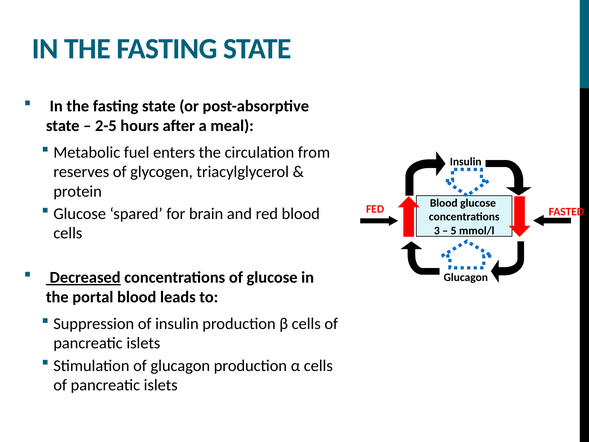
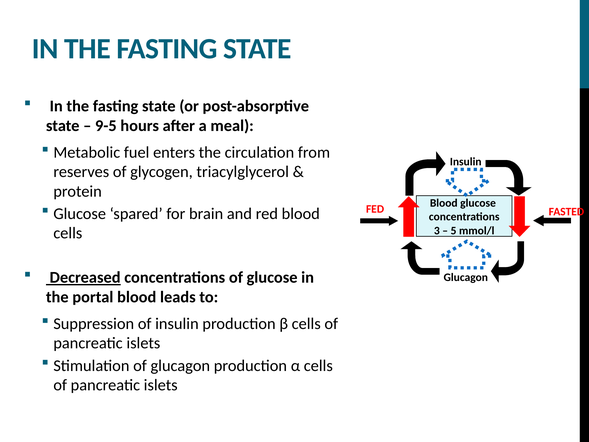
2-5: 2-5 -> 9-5 (106, 126)
